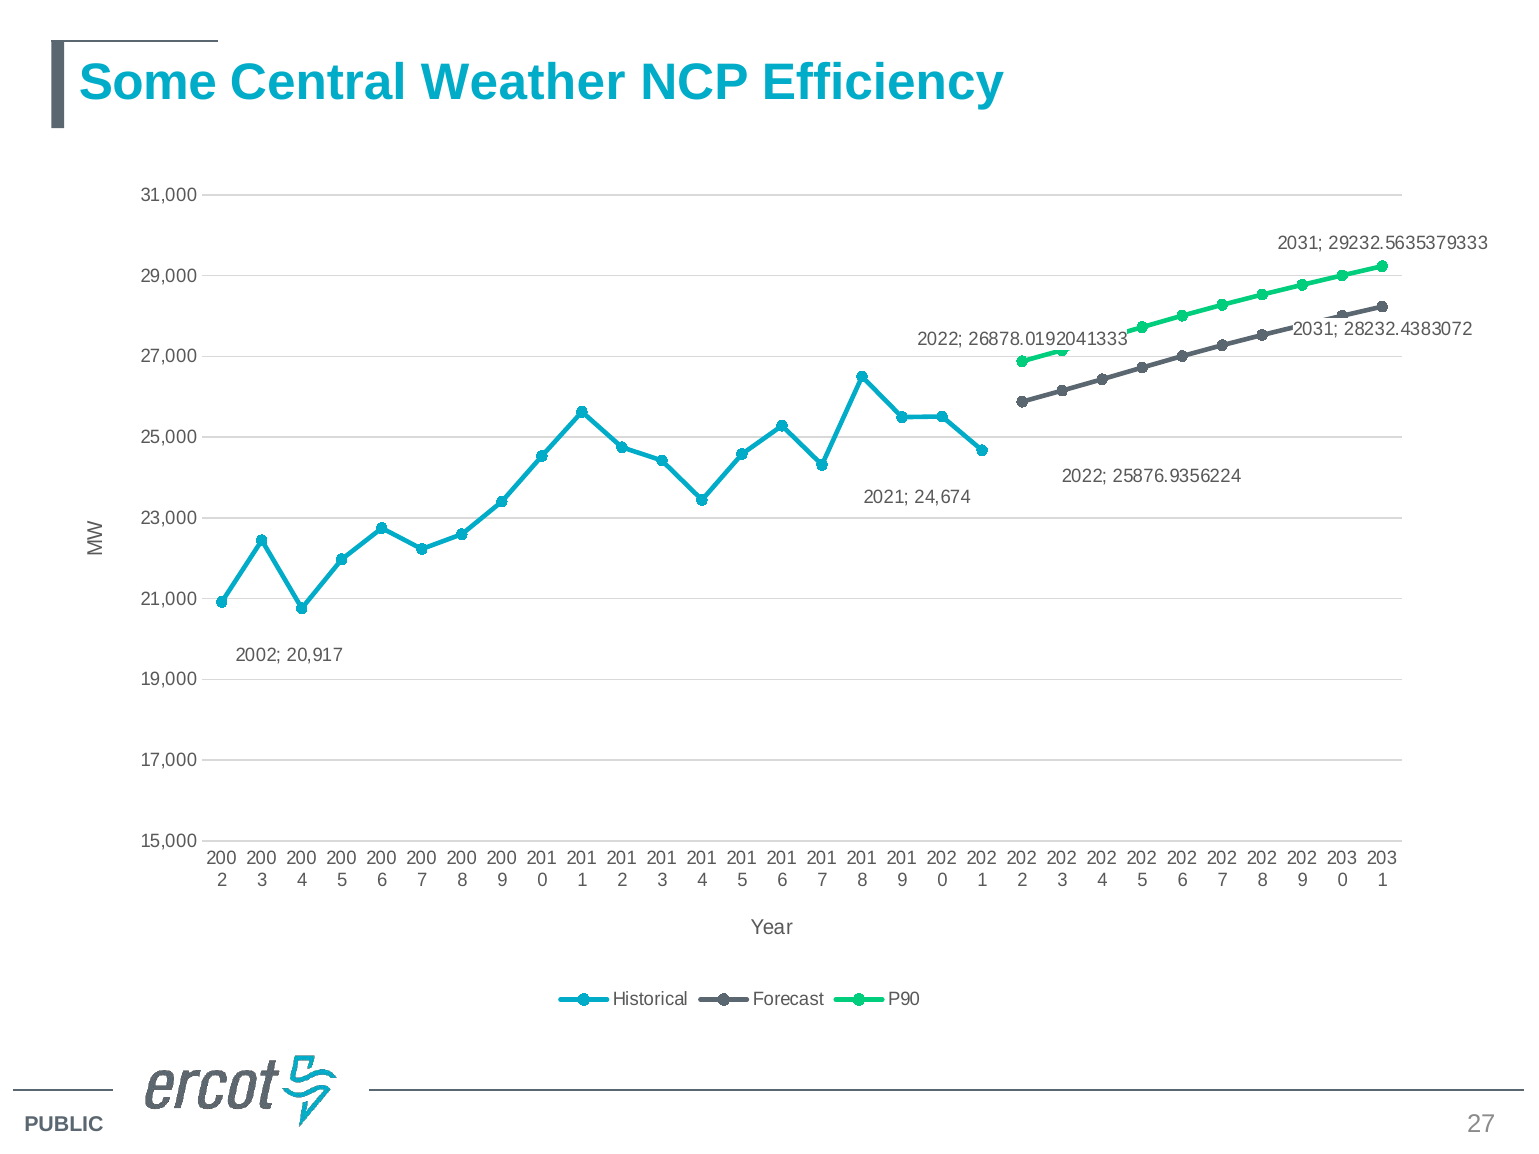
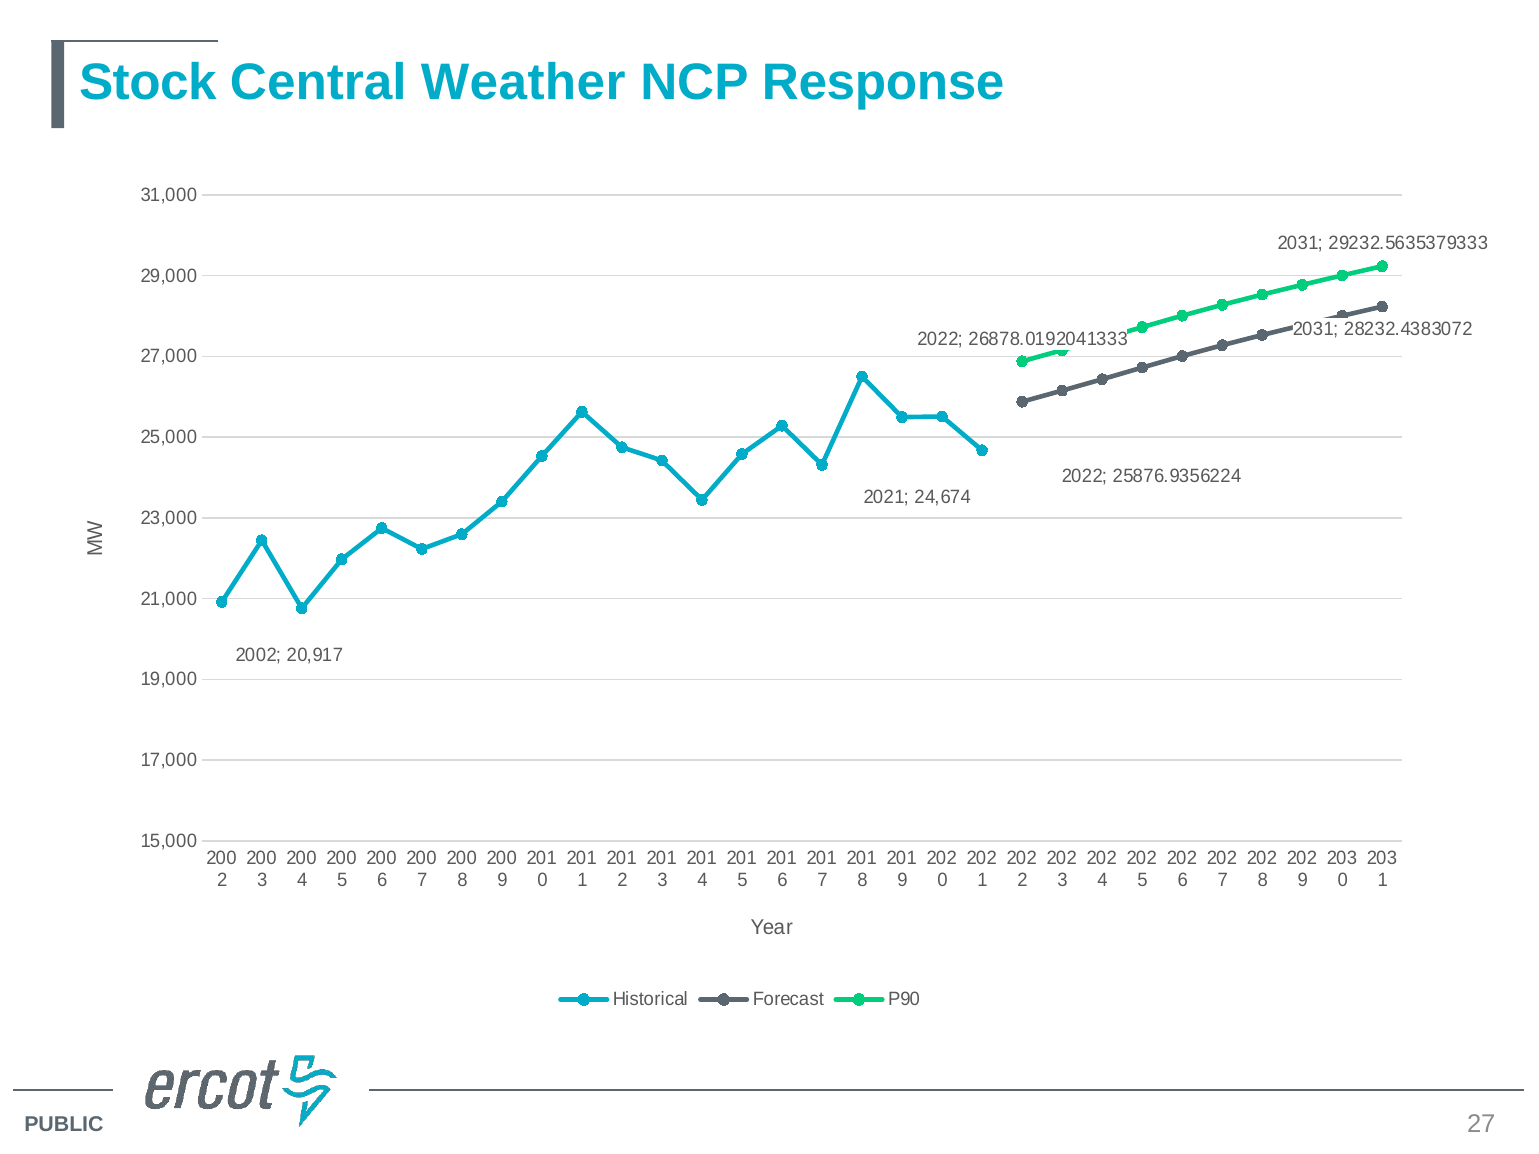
Some: Some -> Stock (148, 83)
Efficiency: Efficiency -> Response (883, 83)
